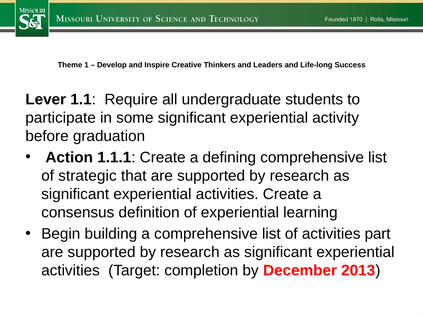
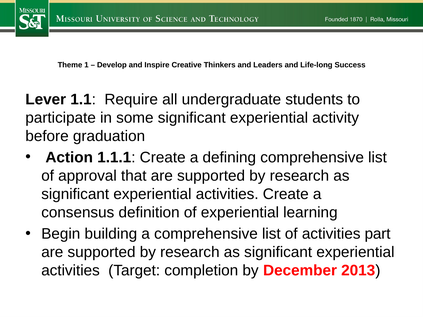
strategic: strategic -> approval (88, 176)
